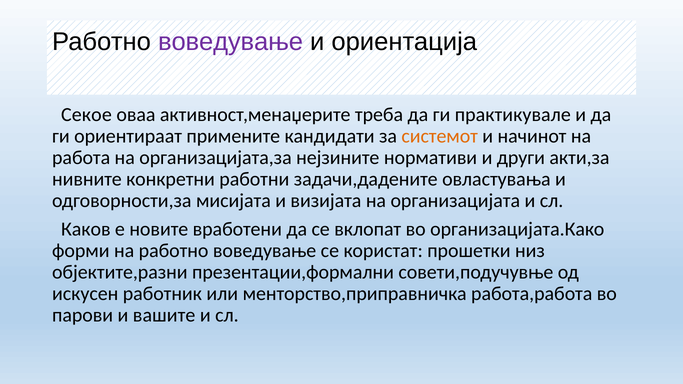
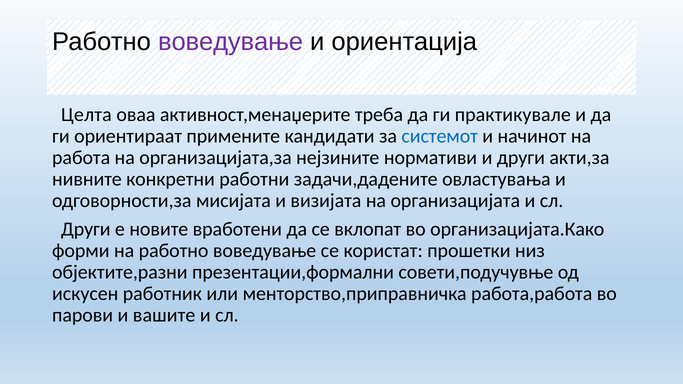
Секое: Секое -> Целта (86, 115)
системот colour: orange -> blue (440, 136)
Каков: Каков -> Други (86, 229)
